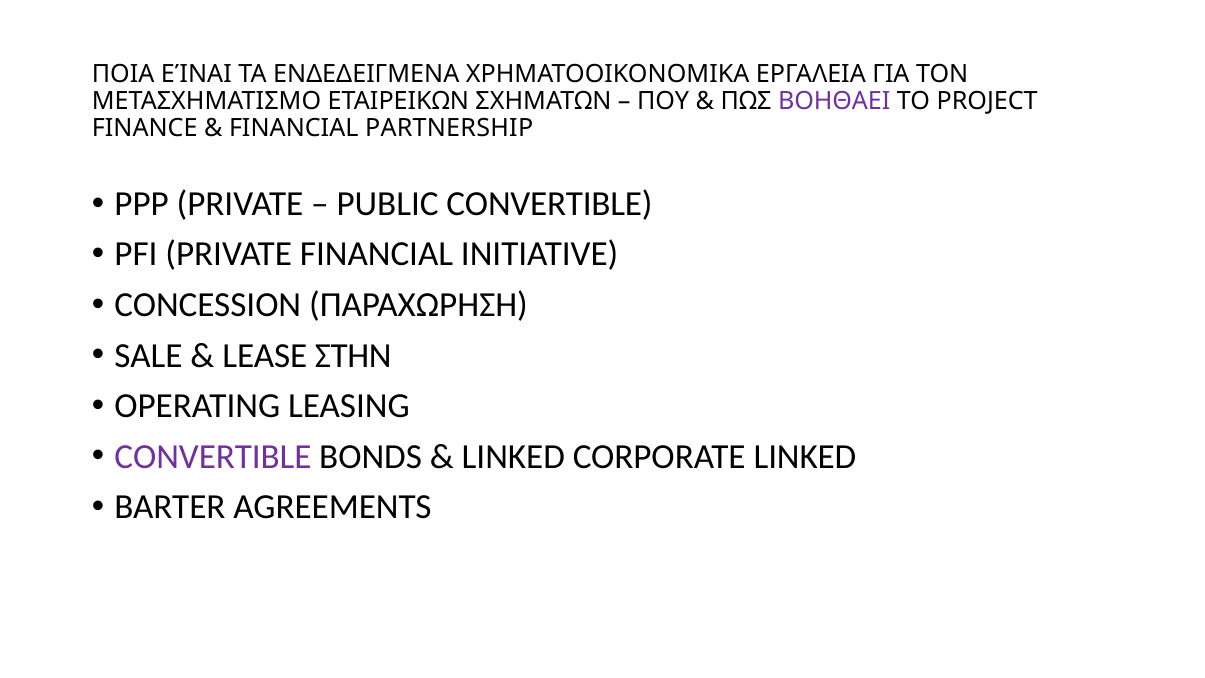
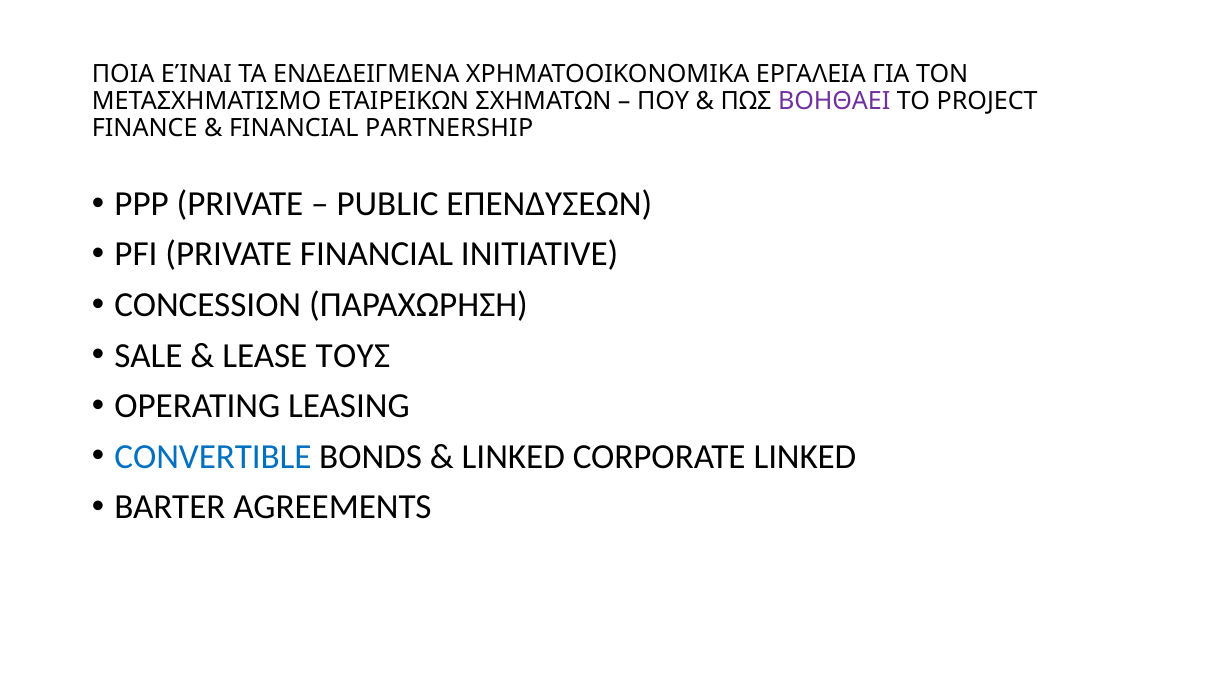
PUBLIC CONVERTIBLE: CONVERTIBLE -> ΕΠΕΝΔΥΣΕΩΝ (549, 204)
ΣΤΗΝ: ΣΤΗΝ -> ΤΟΥΣ (353, 355)
CONVERTIBLE colour: purple -> blue (213, 456)
